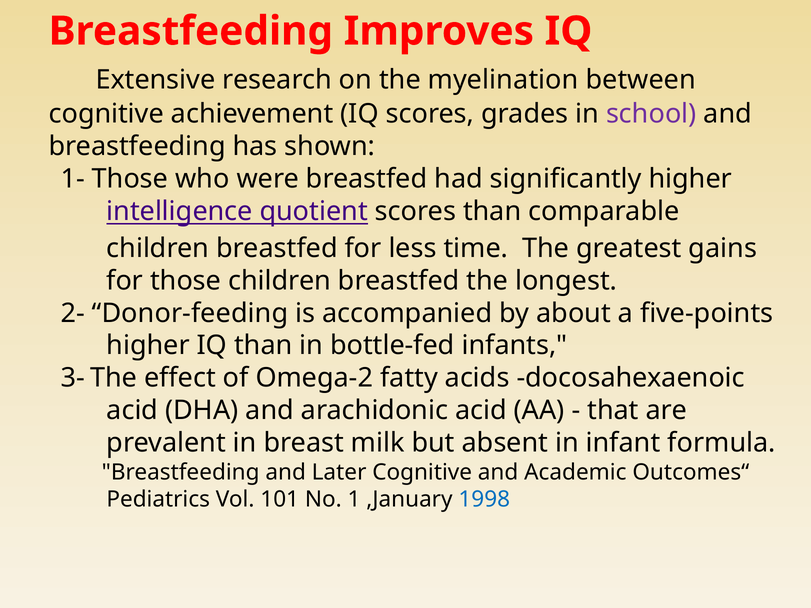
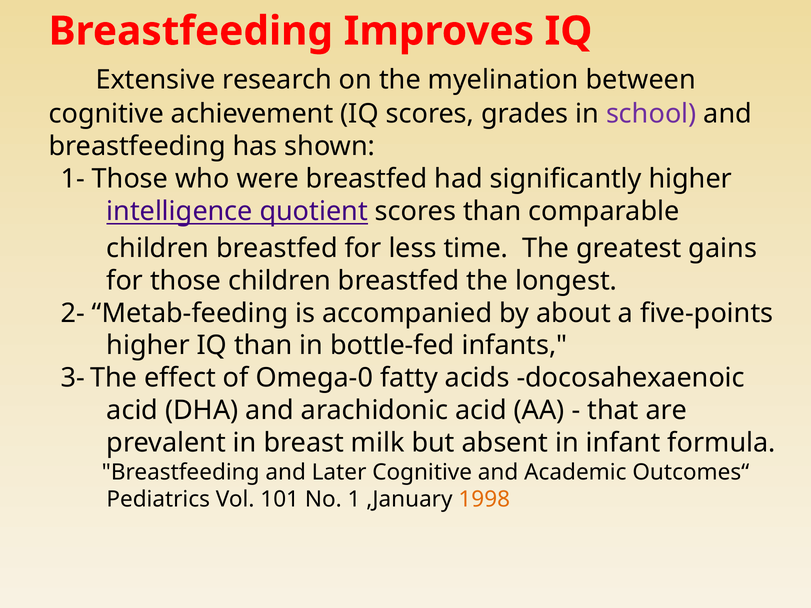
Donor-feeding: Donor-feeding -> Metab-feeding (190, 313)
Omega-2: Omega-2 -> Omega-0 (314, 378)
1998 colour: blue -> orange (484, 499)
